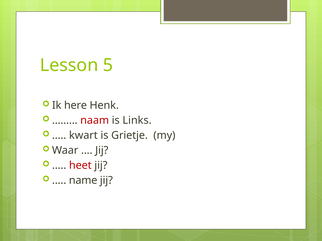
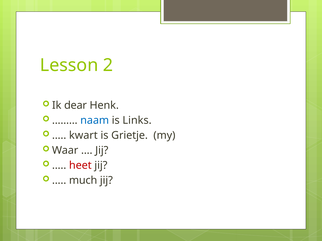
5: 5 -> 2 (108, 65)
here: here -> dear (76, 106)
naam colour: red -> blue (95, 121)
name: name -> much (83, 181)
